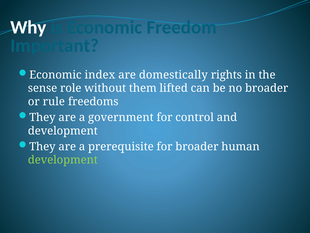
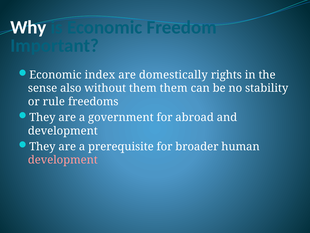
role: role -> also (71, 88)
them lifted: lifted -> them (174, 88)
no broader: broader -> stability (267, 88)
control: control -> abroad (195, 117)
development colour: light green -> pink (63, 160)
